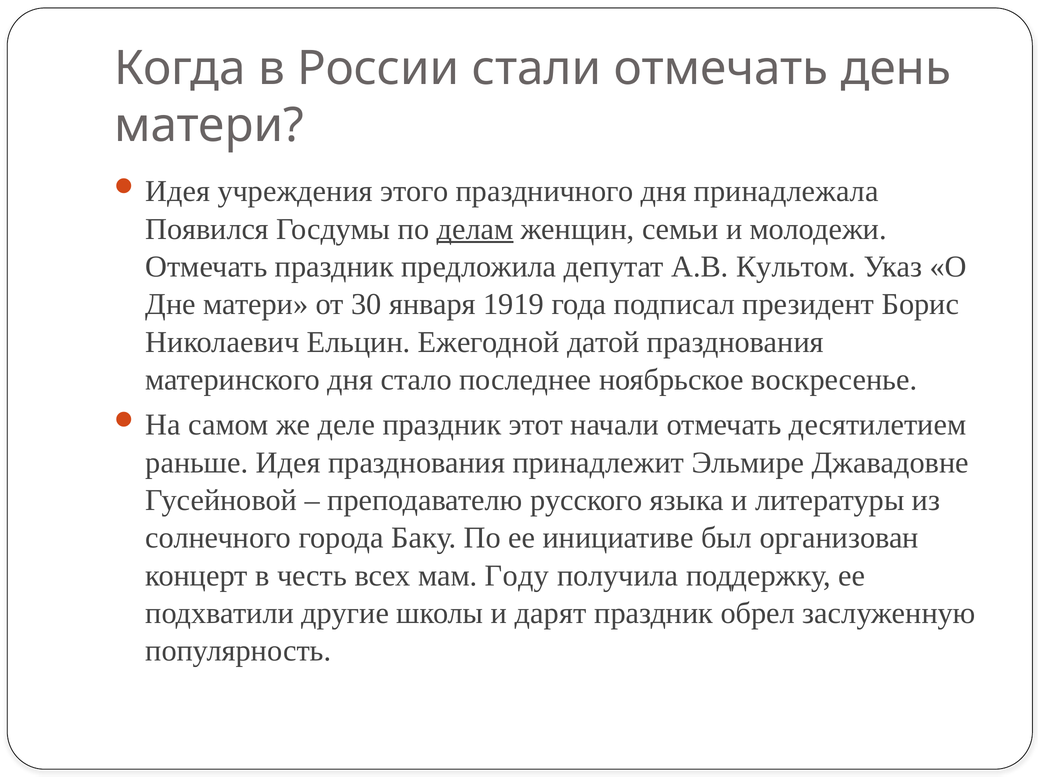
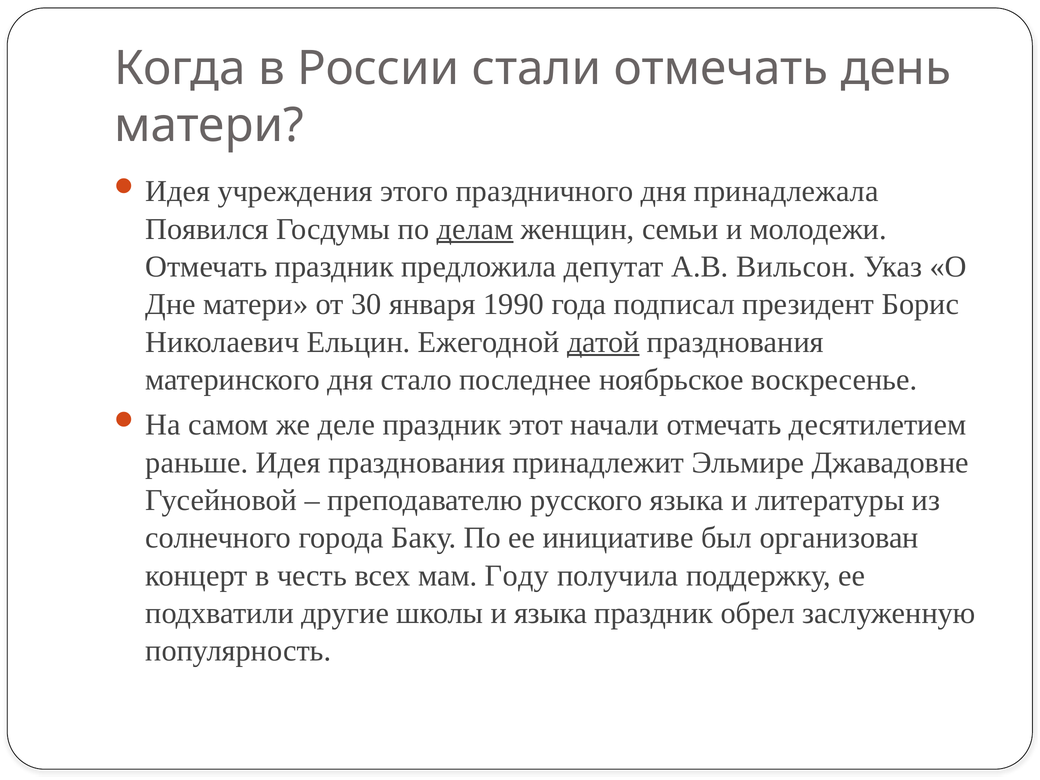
Культом: Культом -> Вильсон (796, 267)
1919: 1919 -> 1990 (514, 304)
датой underline: none -> present (603, 342)
и дарят: дарят -> языка (551, 613)
